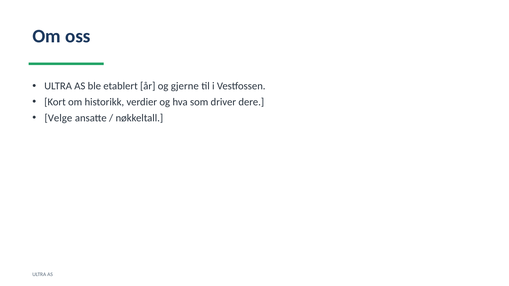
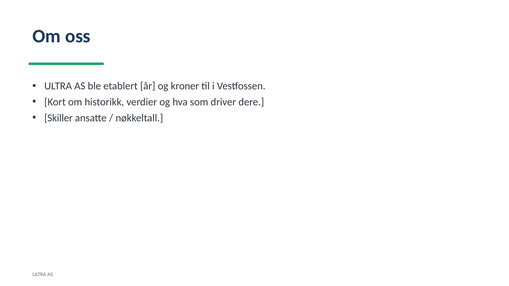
gjerne: gjerne -> kroner (185, 86)
Velge: Velge -> Skiller (58, 118)
